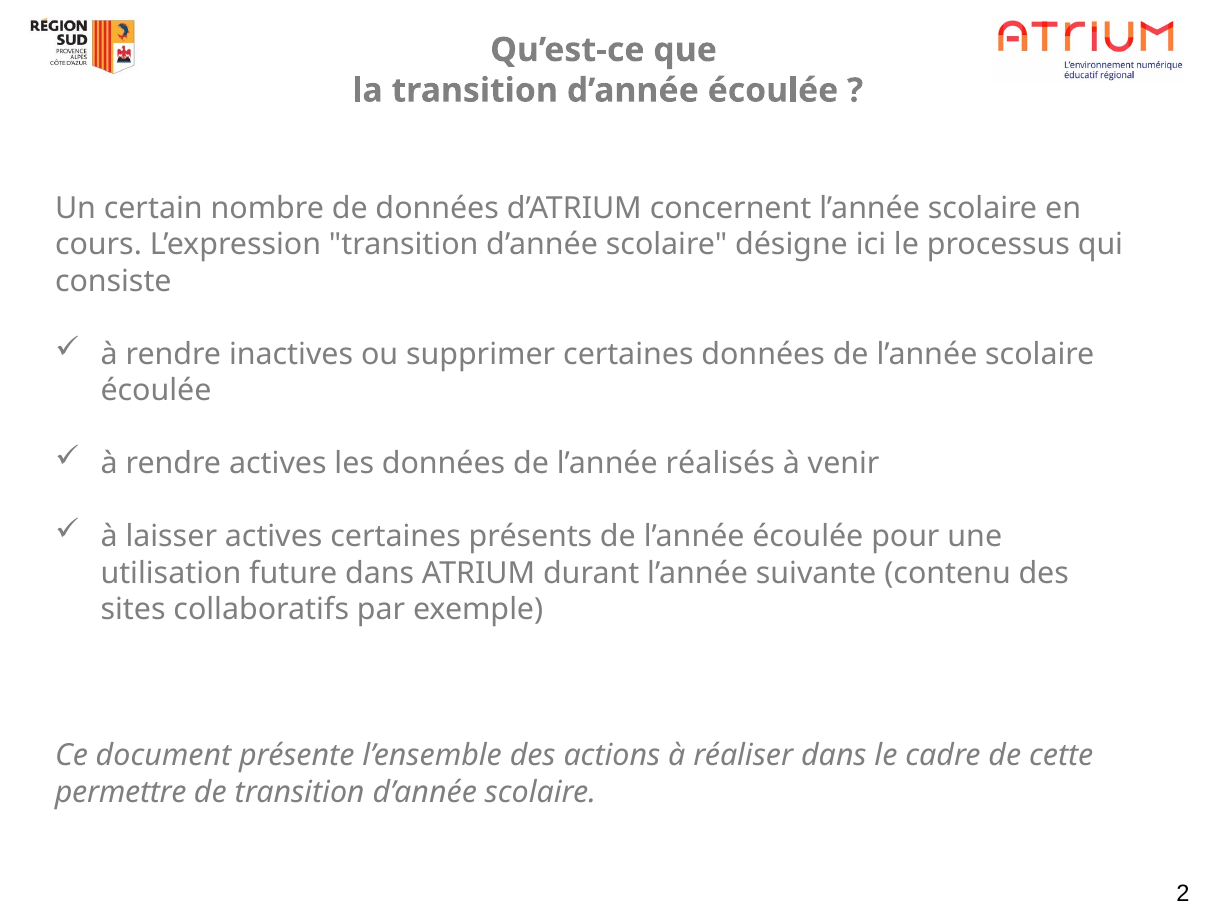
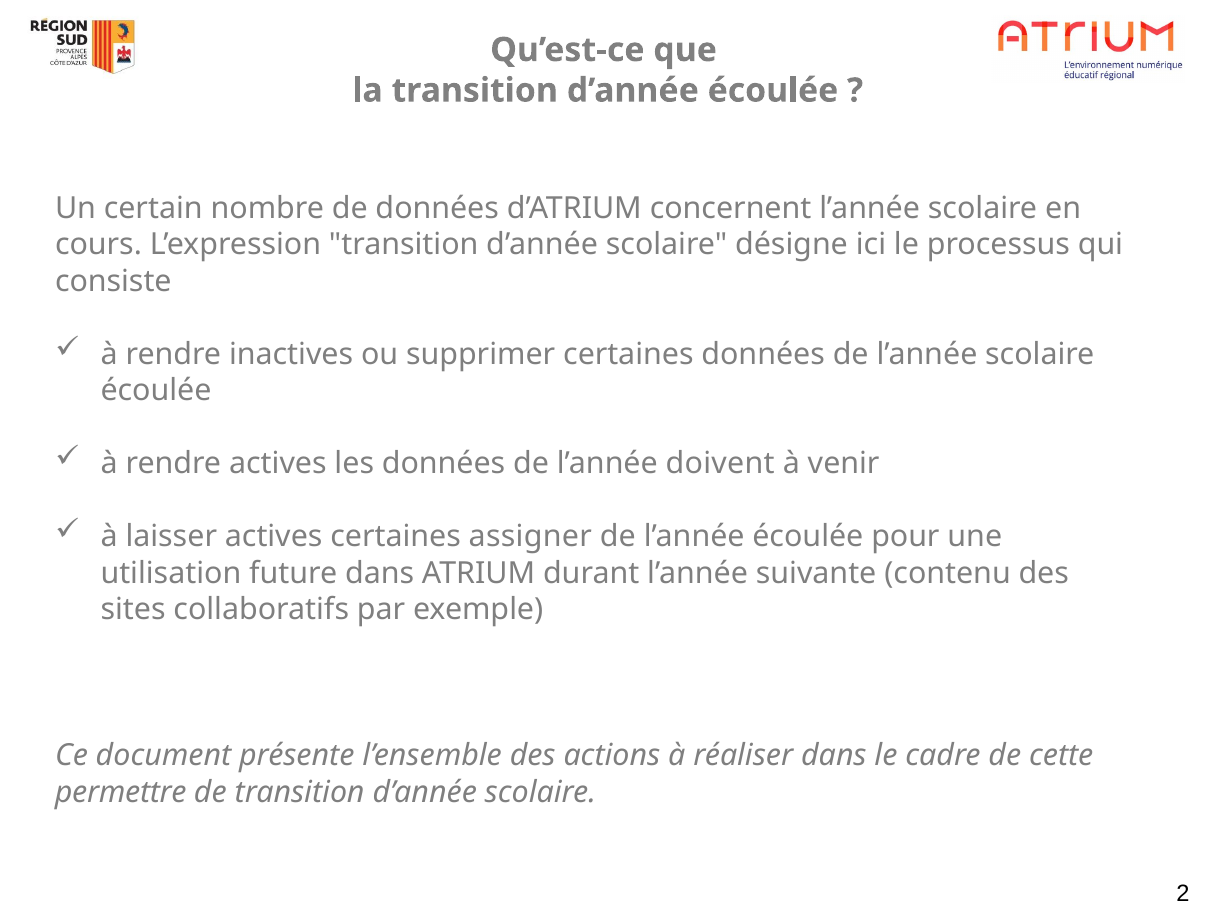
réalisés: réalisés -> doivent (720, 464)
présents: présents -> assigner (530, 537)
